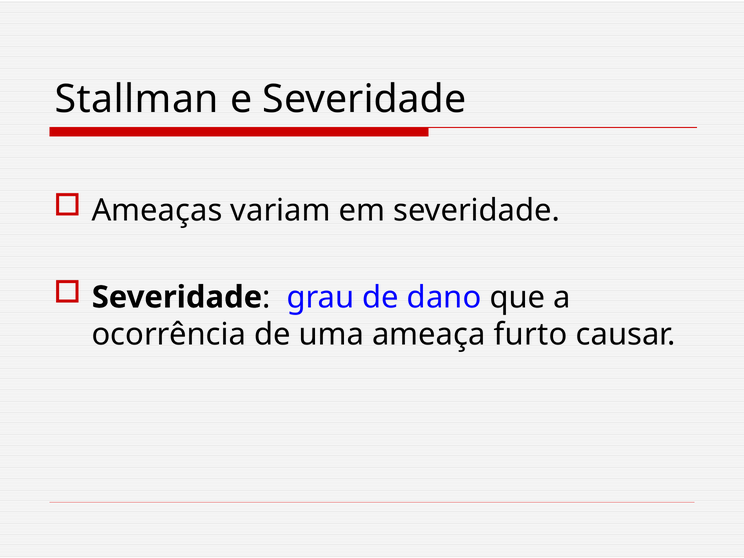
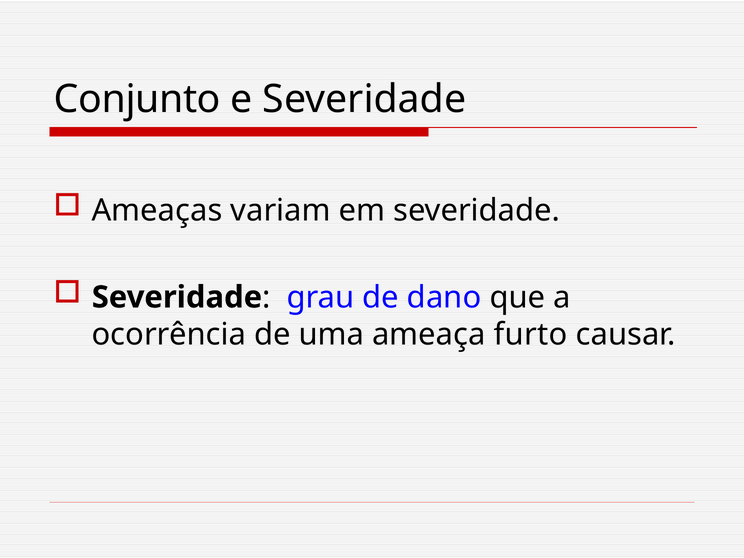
Stallman: Stallman -> Conjunto (137, 99)
